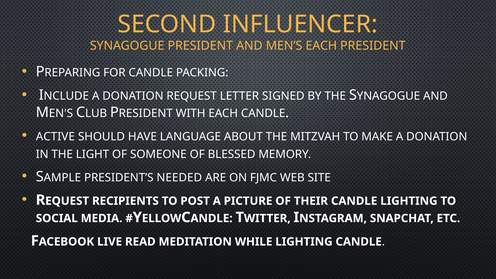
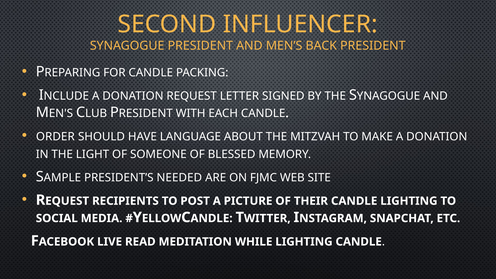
MEN’S EACH: EACH -> BACK (321, 46)
ACTIVE: ACTIVE -> ORDER (55, 137)
